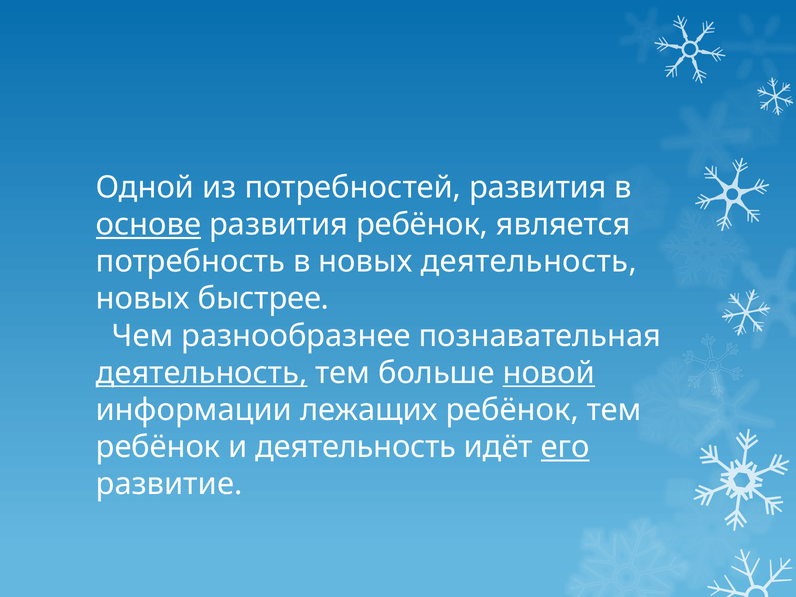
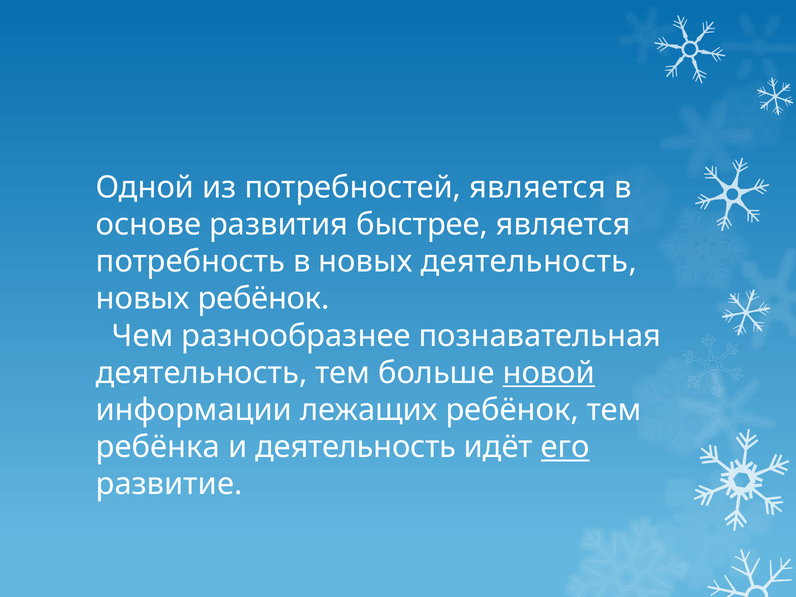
потребностей развития: развития -> является (538, 187)
основе underline: present -> none (149, 225)
развития ребёнок: ребёнок -> быстрее (422, 225)
новых быстрее: быстрее -> ребёнок (264, 299)
деятельность underline: present -> none (202, 373)
ребёнок: ребёнок -> ребёнка (158, 447)
